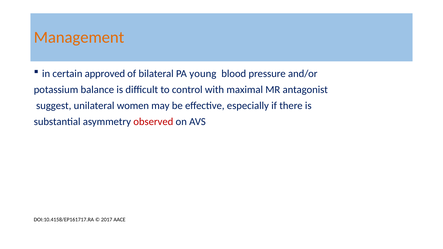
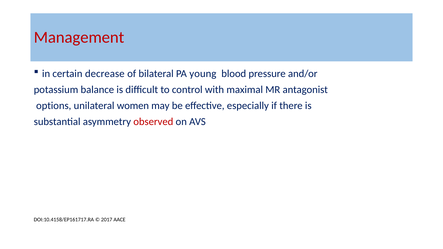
Management colour: orange -> red (79, 37)
approved: approved -> decrease (105, 74)
suggest: suggest -> options (54, 106)
